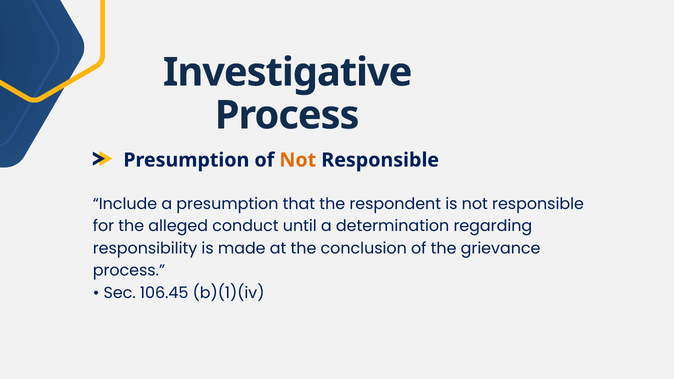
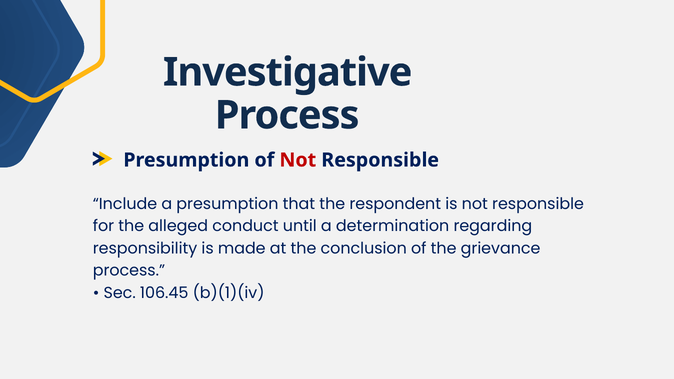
Not colour: orange -> red (298, 160)
